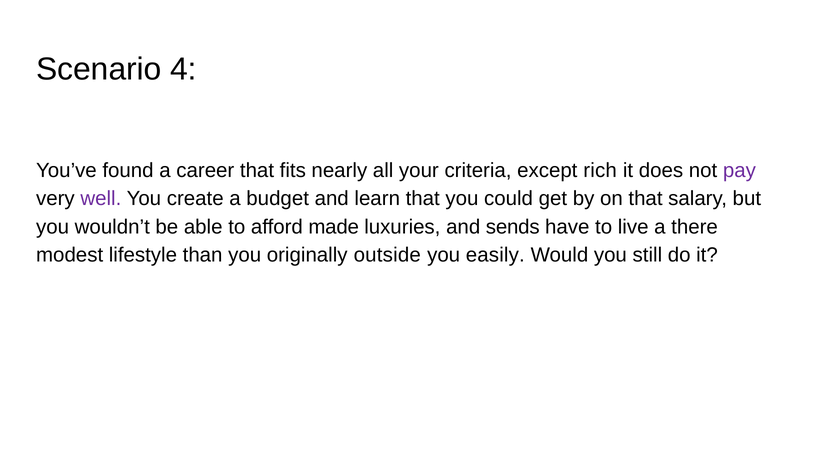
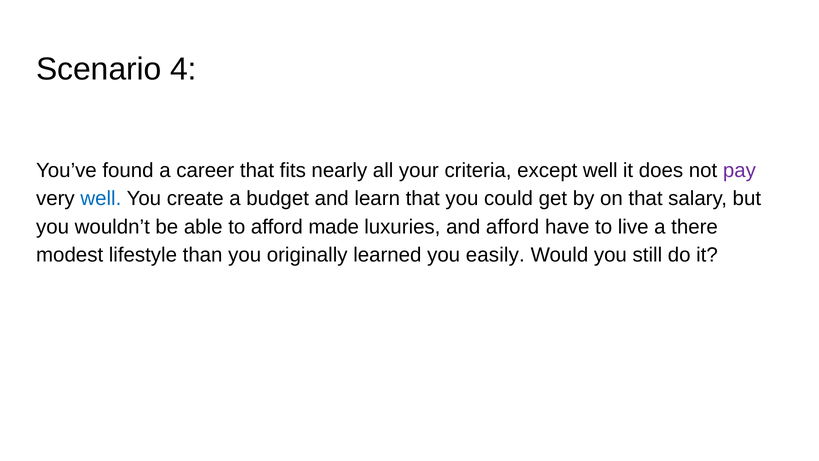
except rich: rich -> well (600, 170)
well colour: purple -> blue (101, 198)
and sends: sends -> afford (513, 227)
outside: outside -> learned (387, 255)
